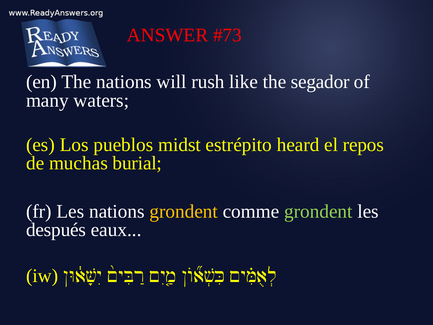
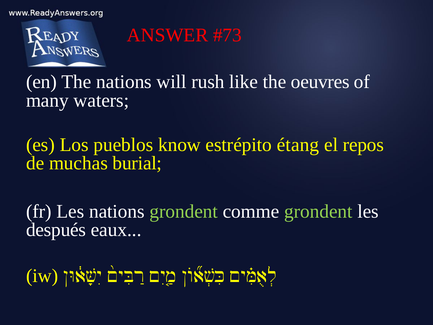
segador: segador -> oeuvres (320, 82)
midst: midst -> know (179, 145)
heard: heard -> étang (298, 145)
grondent colour: yellow -> light green (184, 211)
